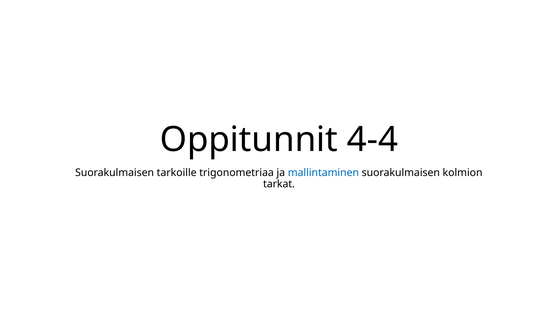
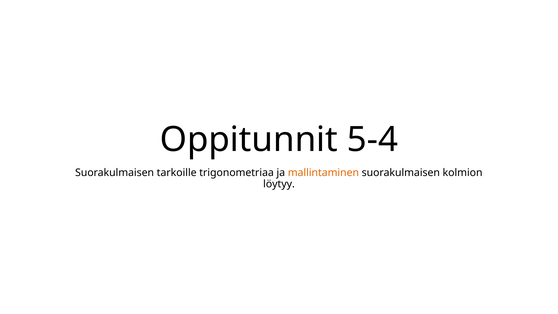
4-4: 4-4 -> 5-4 (372, 139)
mallintaminen colour: blue -> orange (323, 173)
tarkat: tarkat -> löytyy (279, 184)
